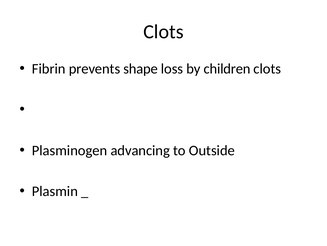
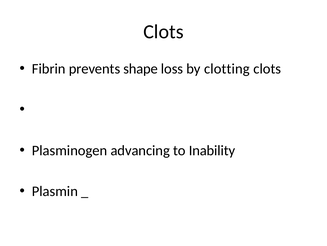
children: children -> clotting (227, 69)
Outside: Outside -> Inability (212, 150)
